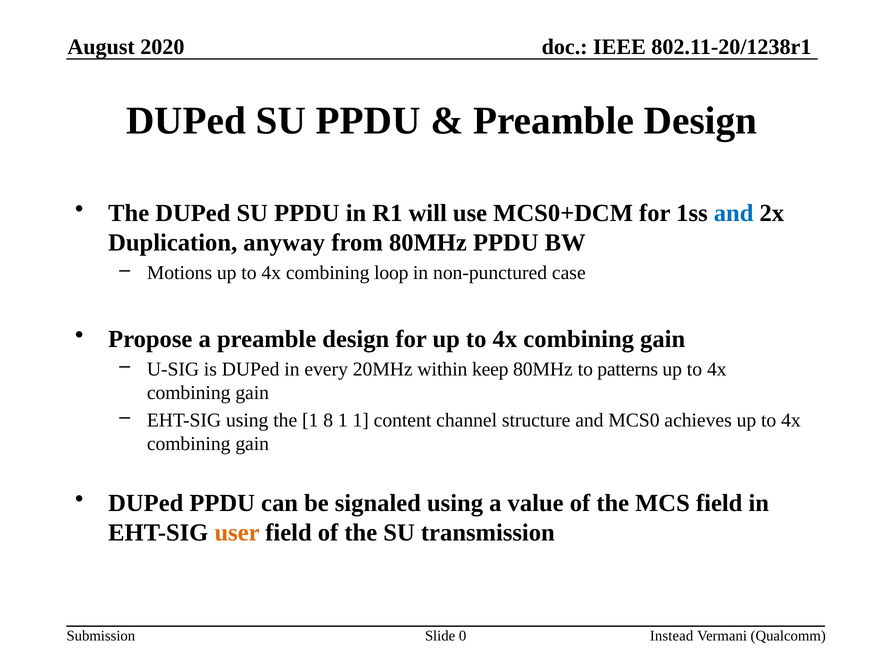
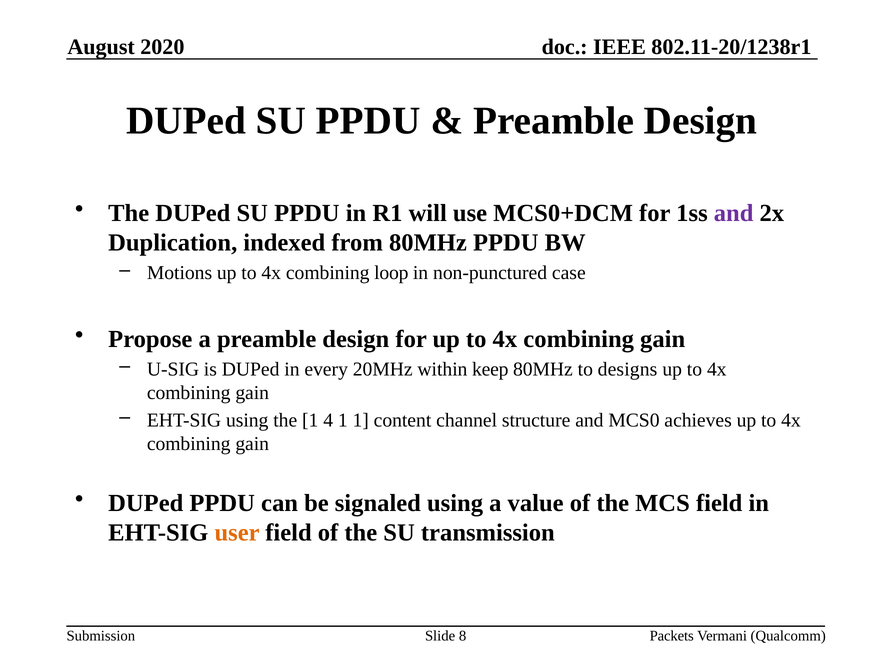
and colour: blue -> purple (734, 213)
anyway: anyway -> indexed (284, 243)
patterns: patterns -> designs (628, 369)
8: 8 -> 4 (328, 420)
0: 0 -> 8 (463, 636)
Instead: Instead -> Packets (672, 636)
